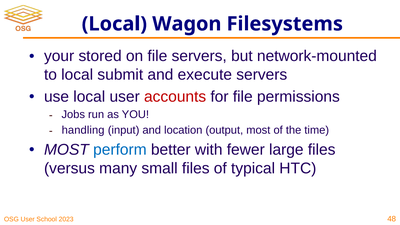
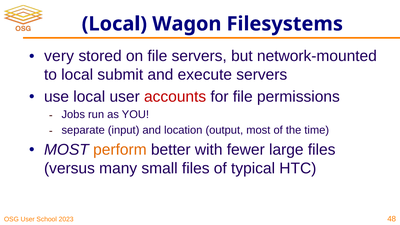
your: your -> very (59, 56)
handling: handling -> separate (83, 130)
perform colour: blue -> orange (120, 150)
